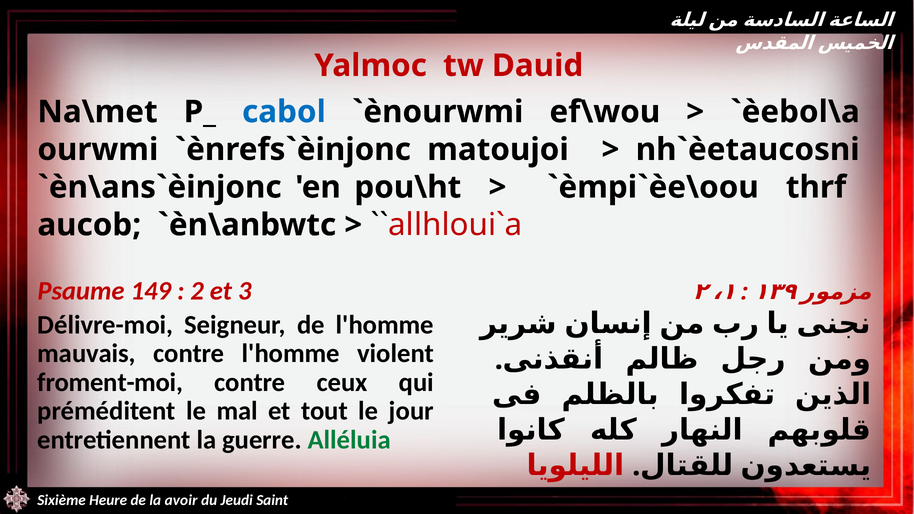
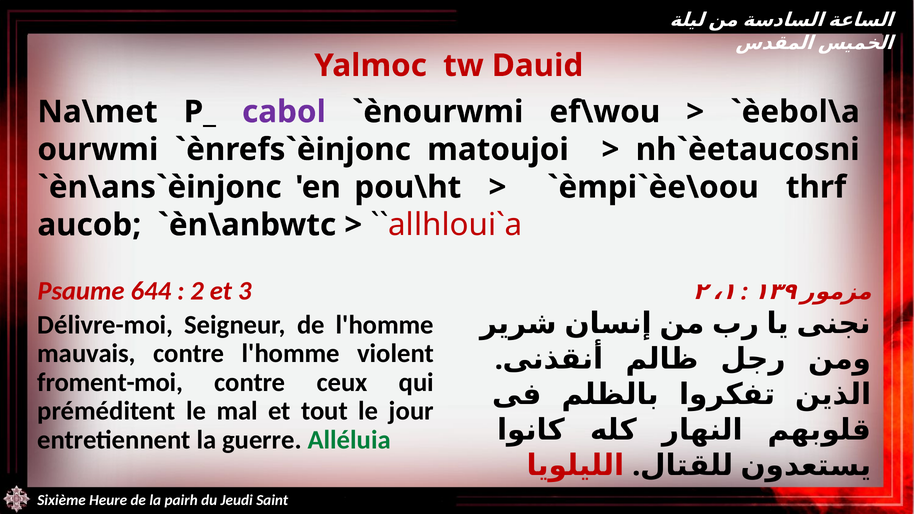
cabol colour: blue -> purple (284, 112)
149: 149 -> 644 (151, 291)
avoir: avoir -> pairh (181, 500)
